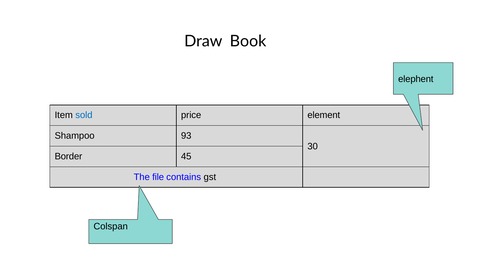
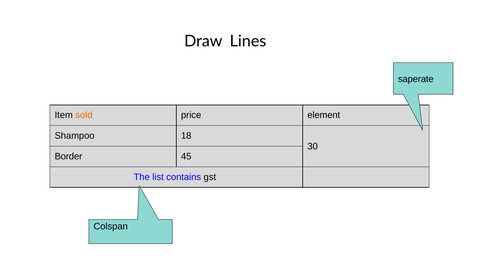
Book: Book -> Lines (248, 41)
elephent: elephent -> saperate (416, 79)
sold colour: blue -> orange (84, 115)
93: 93 -> 18 (186, 135)
file: file -> list (158, 177)
